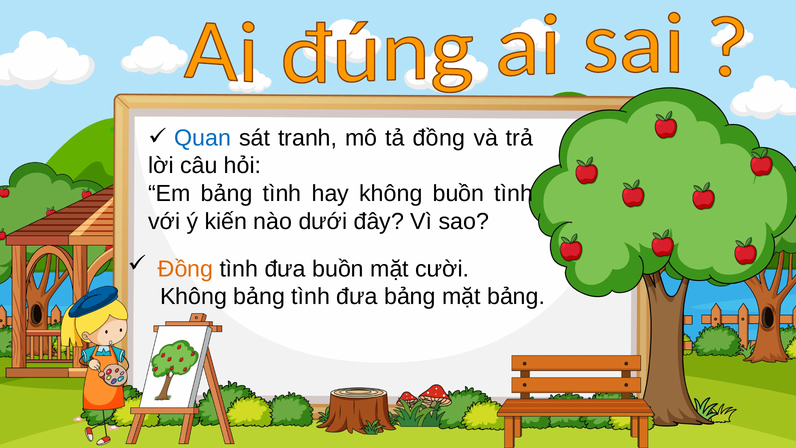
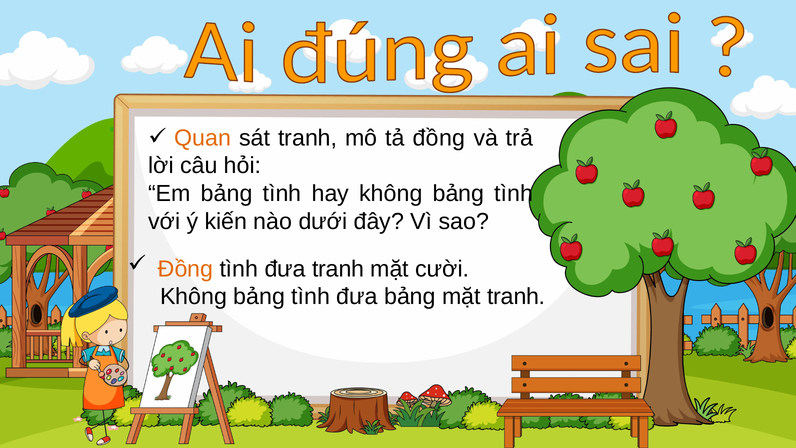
Quan colour: blue -> orange (203, 138)
hay không buồn: buồn -> bảng (458, 194)
đưa buồn: buồn -> tranh (338, 269)
mặt bảng: bảng -> tranh (516, 297)
